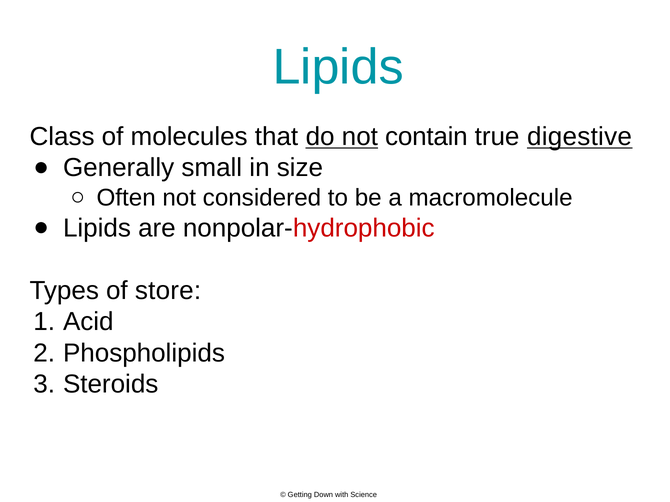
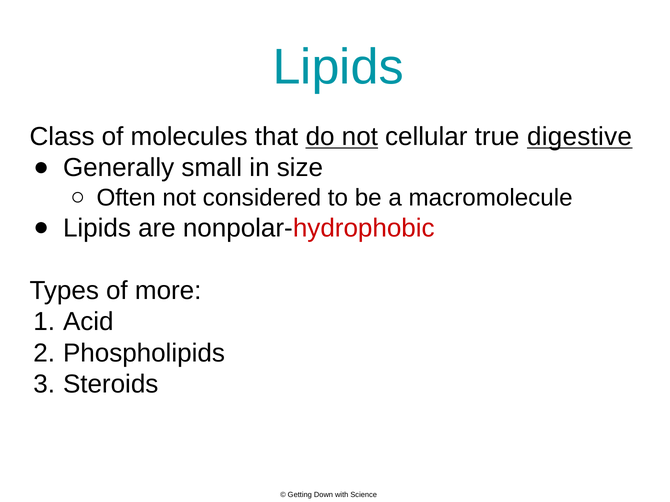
contain: contain -> cellular (426, 137)
store: store -> more (168, 291)
